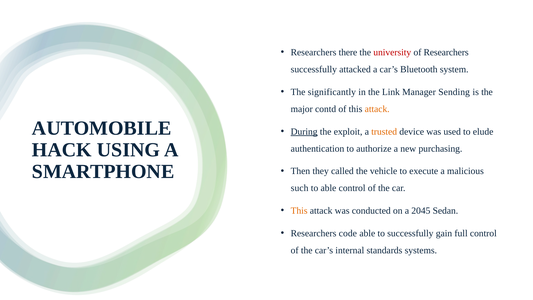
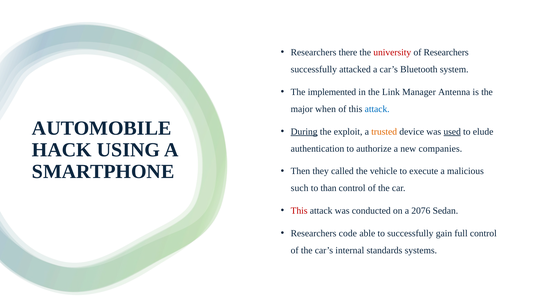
significantly: significantly -> implemented (332, 92)
Sending: Sending -> Antenna (454, 92)
contd: contd -> when (326, 109)
attack colour: orange -> blue (377, 109)
used underline: none -> present (452, 131)
purchasing: purchasing -> companies (440, 148)
to able: able -> than (329, 188)
This colour: orange -> red (299, 211)
2045: 2045 -> 2076 (421, 211)
